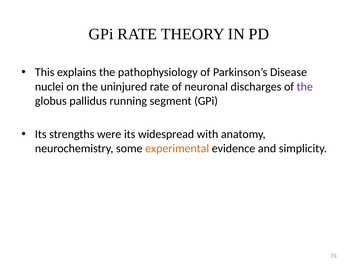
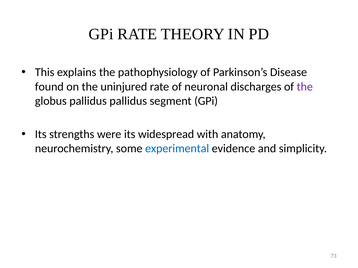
nuclei: nuclei -> found (49, 87)
pallidus running: running -> pallidus (128, 101)
experimental colour: orange -> blue (177, 149)
